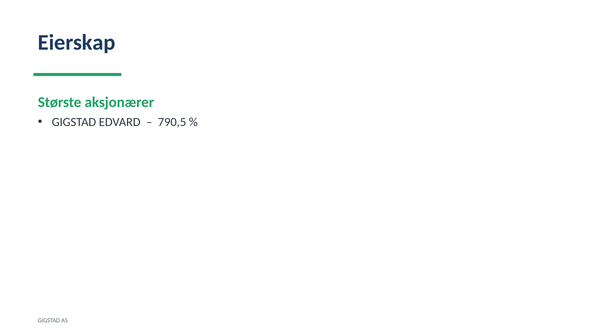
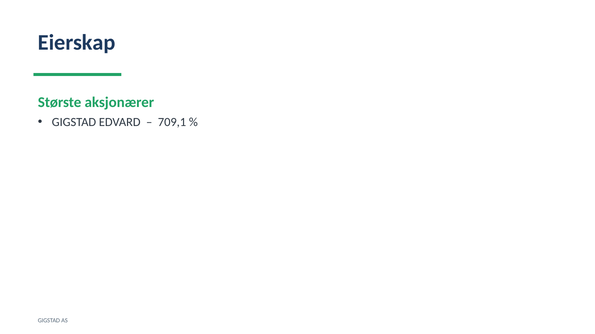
790,5: 790,5 -> 709,1 (172, 122)
